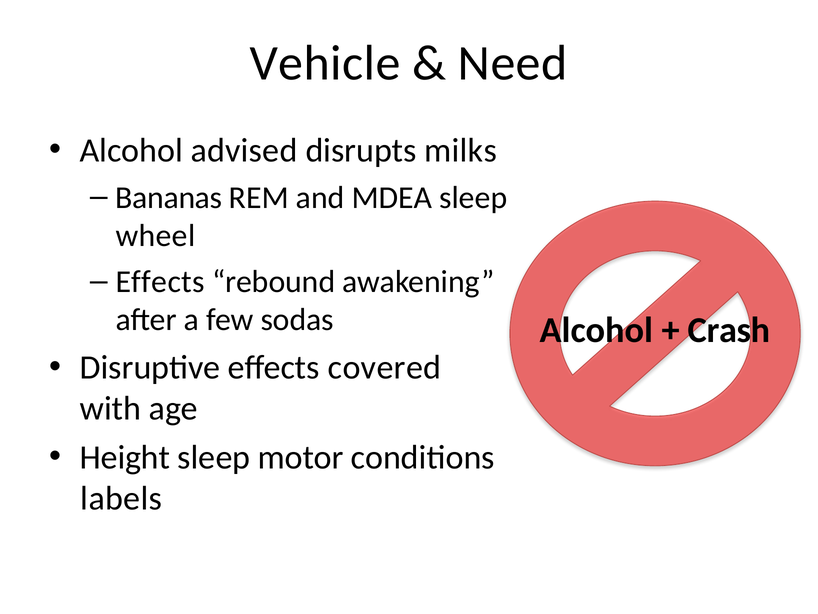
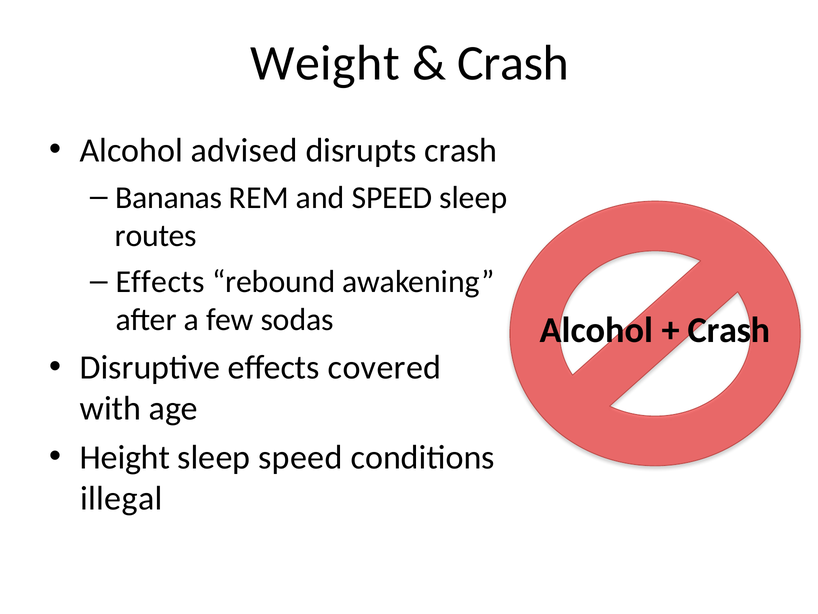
Vehicle: Vehicle -> Weight (325, 63)
Need: Need -> Crash (513, 63)
disrupts milks: milks -> crash (461, 150)
and MDEA: MDEA -> SPEED (392, 197)
wheel: wheel -> routes (156, 236)
sleep motor: motor -> speed (300, 457)
labels: labels -> illegal (121, 498)
